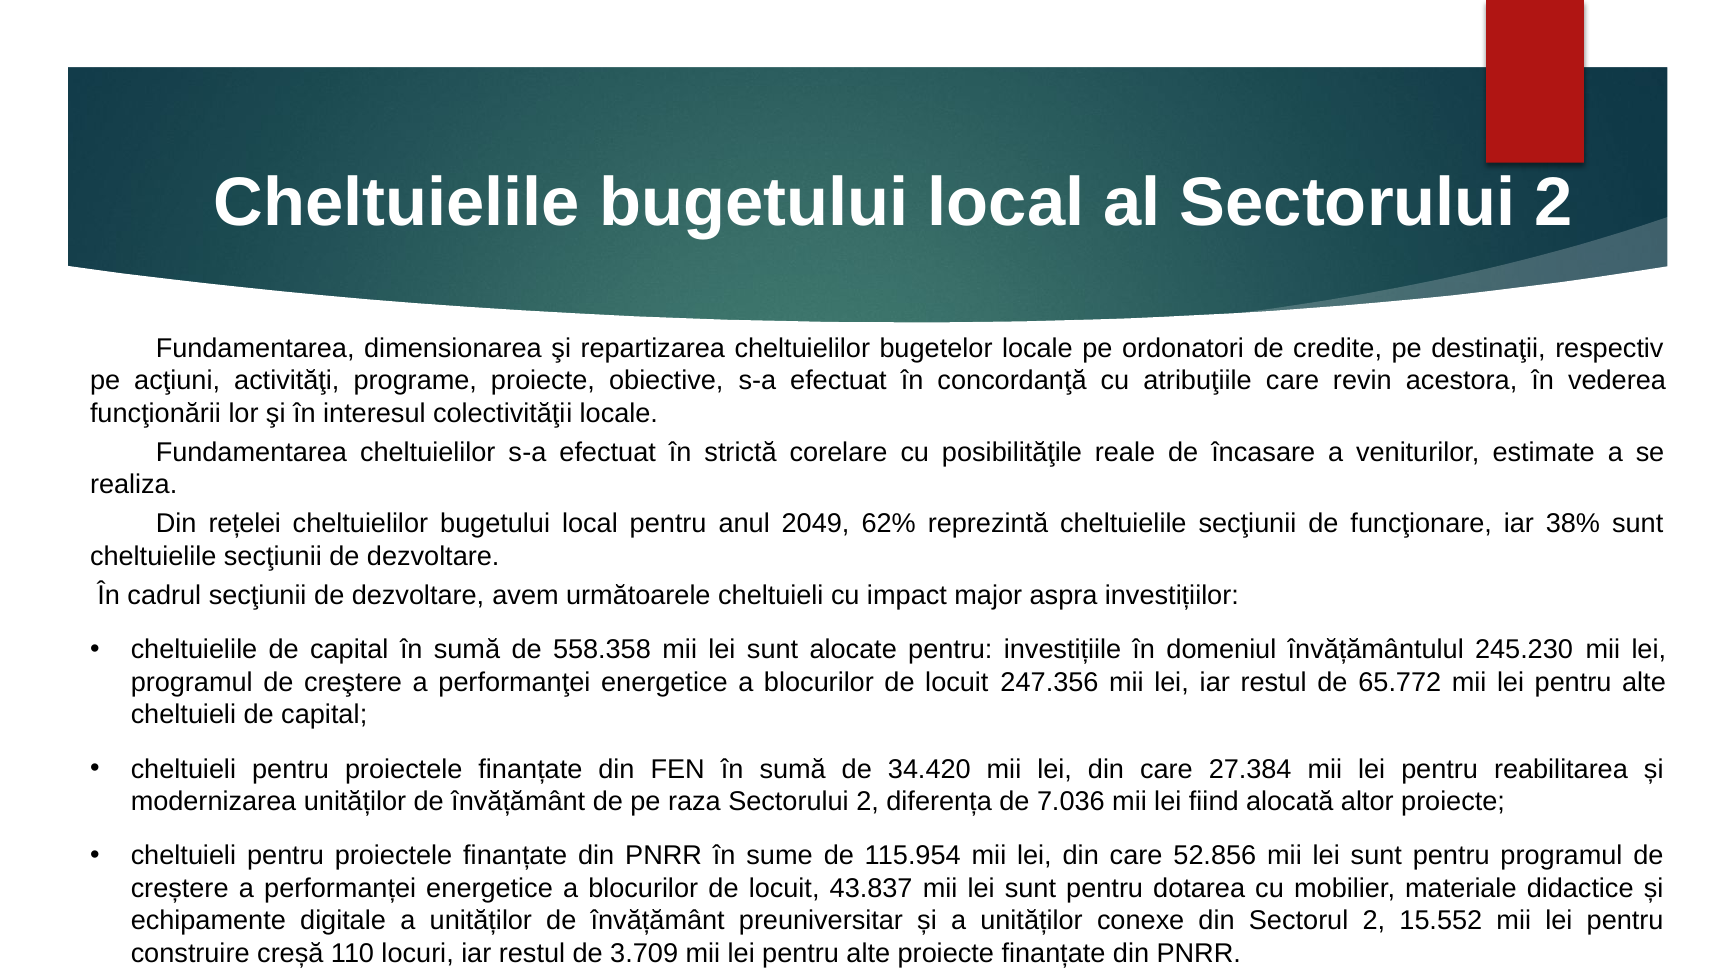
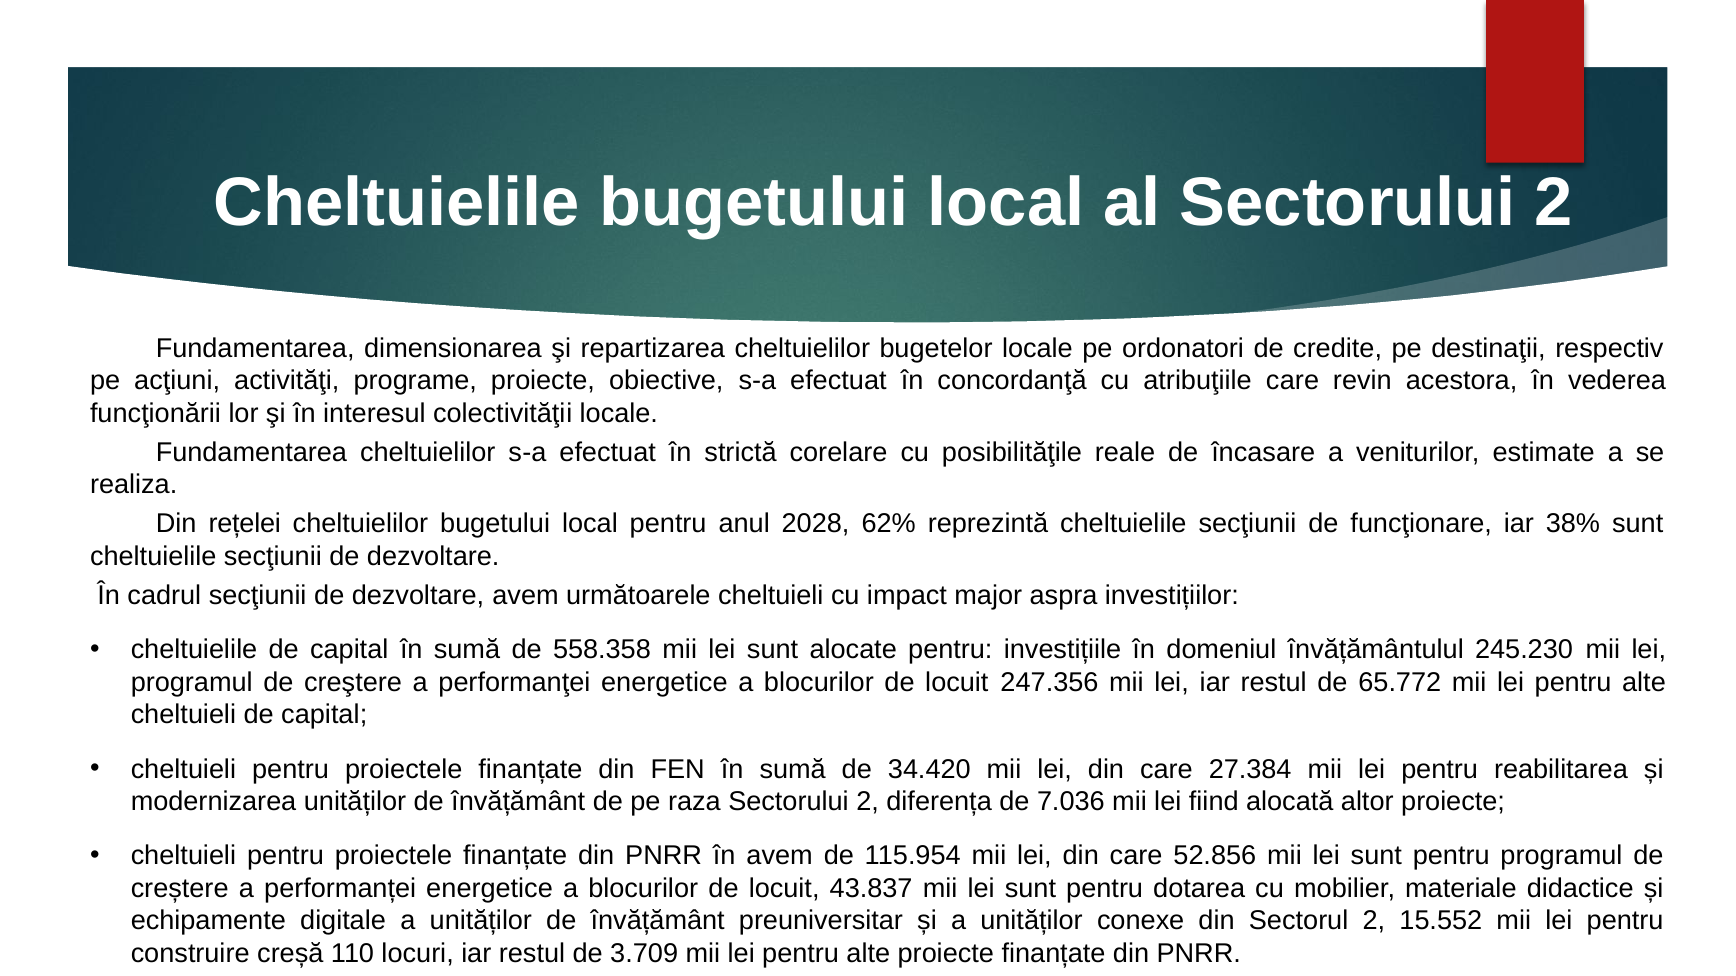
2049: 2049 -> 2028 (816, 524)
în sume: sume -> avem (780, 856)
